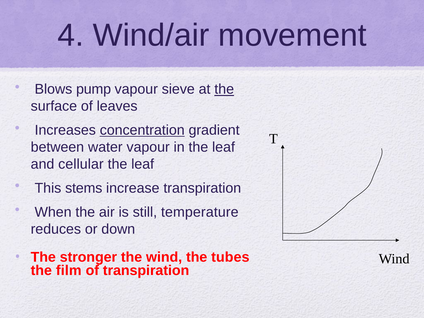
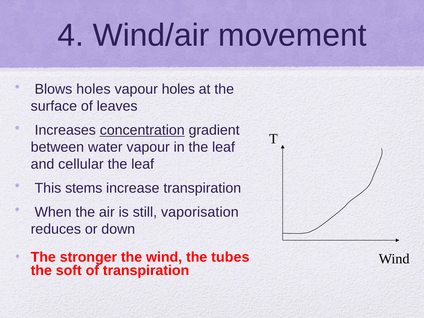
Blows pump: pump -> holes (93, 89)
vapour sieve: sieve -> holes (178, 89)
the underline: present -> none (224, 89)
temperature: temperature -> vaporisation (200, 212)
film: film -> soft (69, 271)
